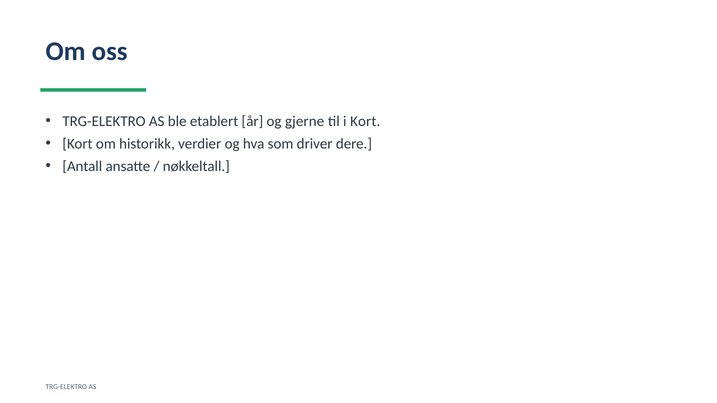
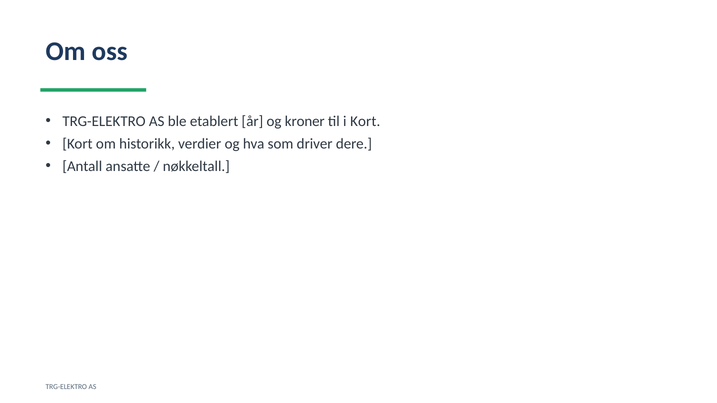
gjerne: gjerne -> kroner (305, 121)
